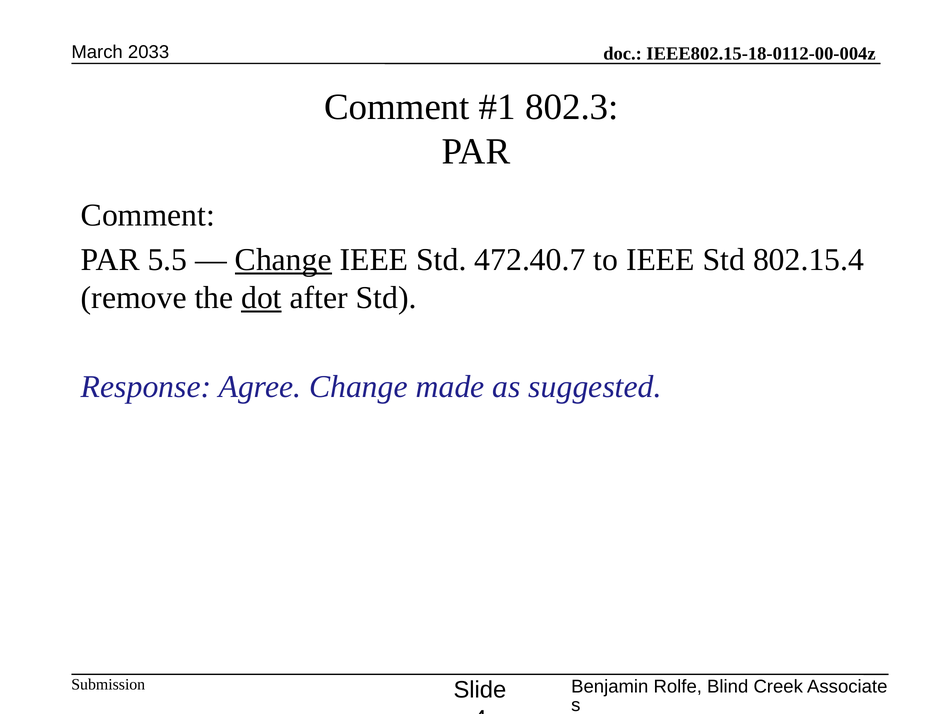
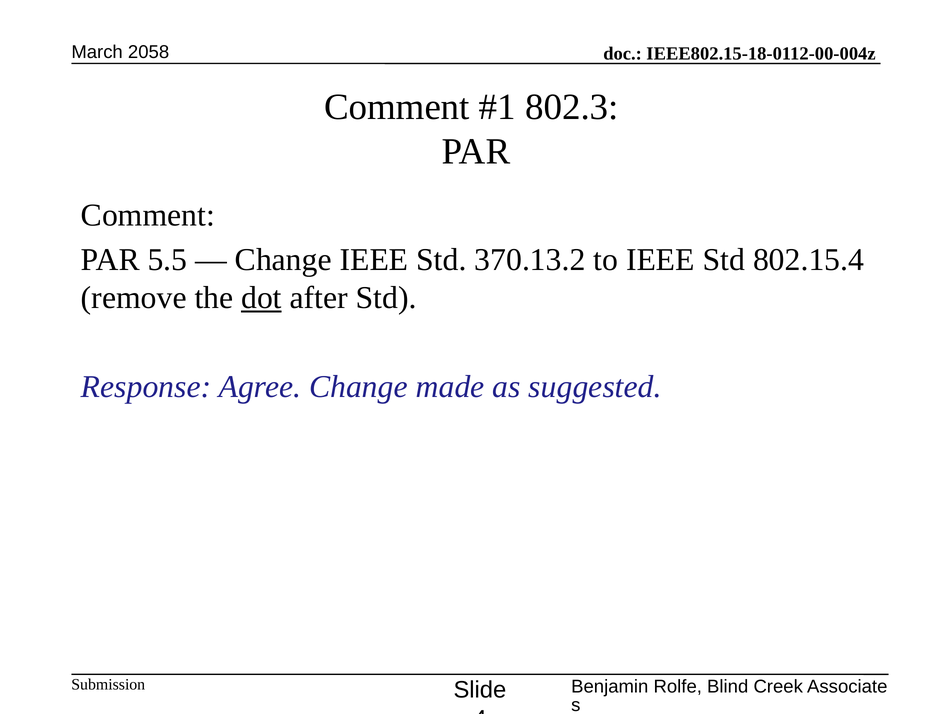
2033: 2033 -> 2058 (149, 52)
Change underline: present -> none (283, 260)
472.40.7: 472.40.7 -> 370.13.2 (530, 260)
